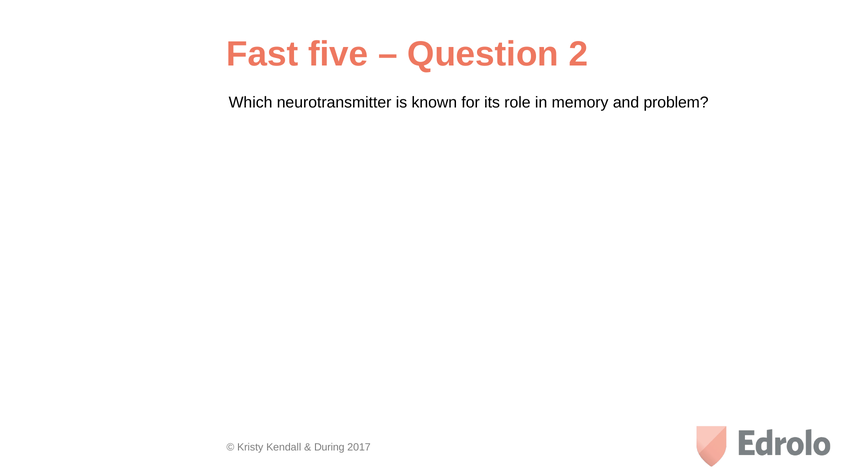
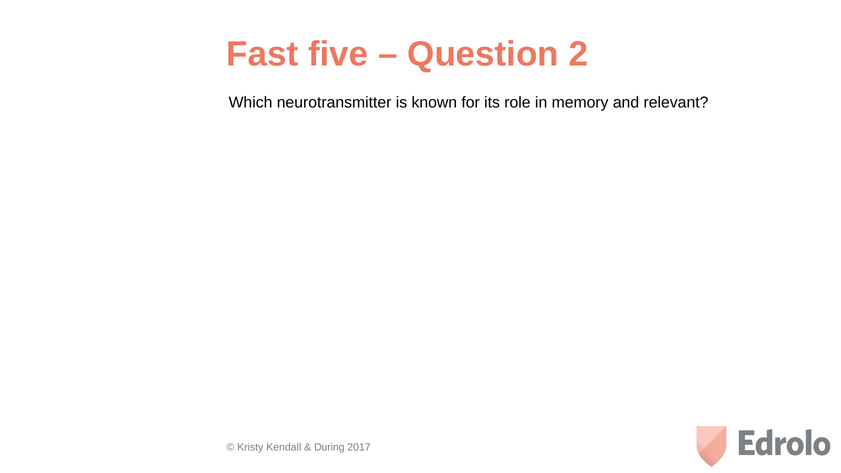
problem: problem -> relevant (676, 103)
